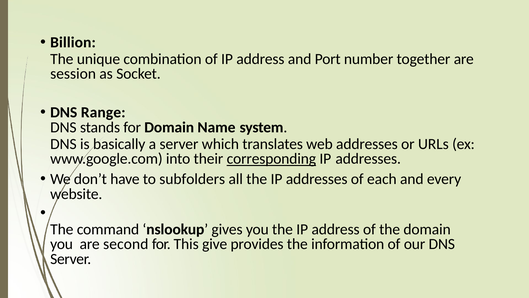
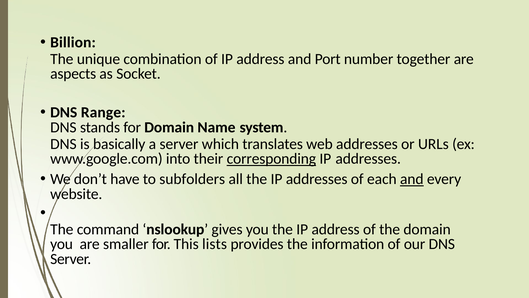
session: session -> aspects (73, 74)
and underline: none -> present (412, 179)
second: second -> smaller (126, 244)
give: give -> lists (215, 244)
